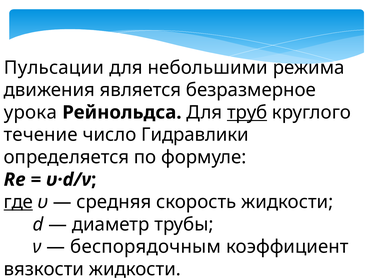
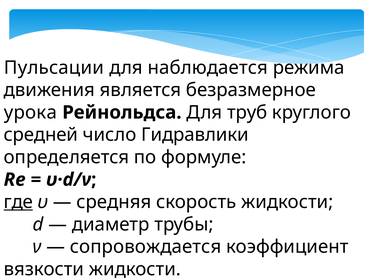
небольшими: небольшими -> наблюдается (208, 68)
труб underline: present -> none (247, 112)
течение: течение -> средней (41, 135)
беспорядочным: беспорядочным -> сопровождается (146, 247)
